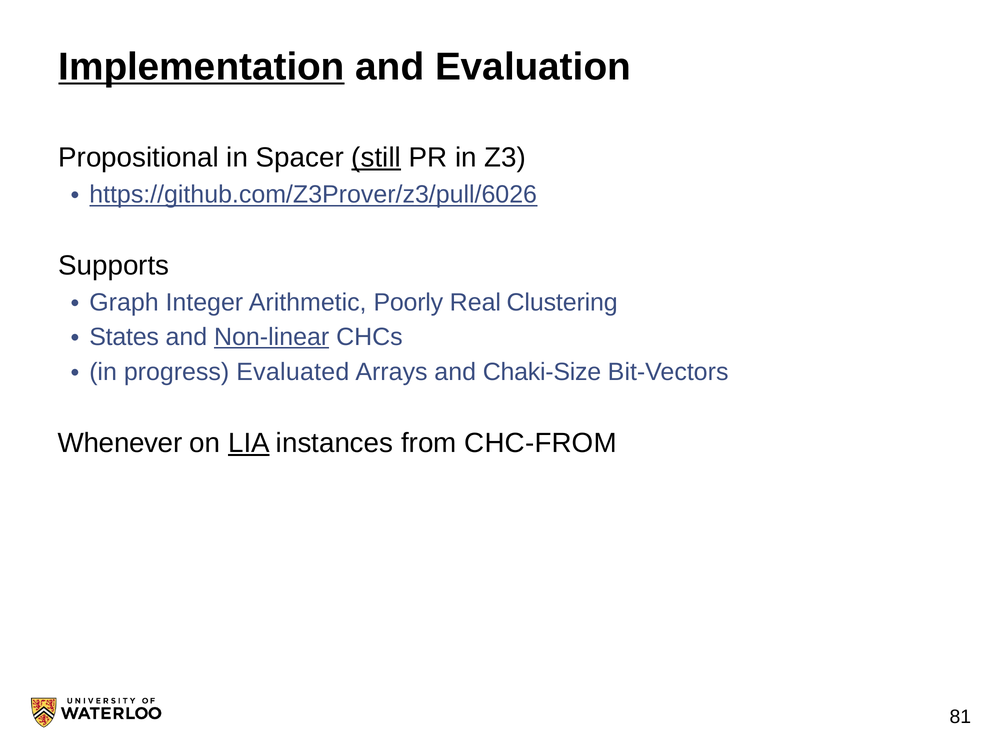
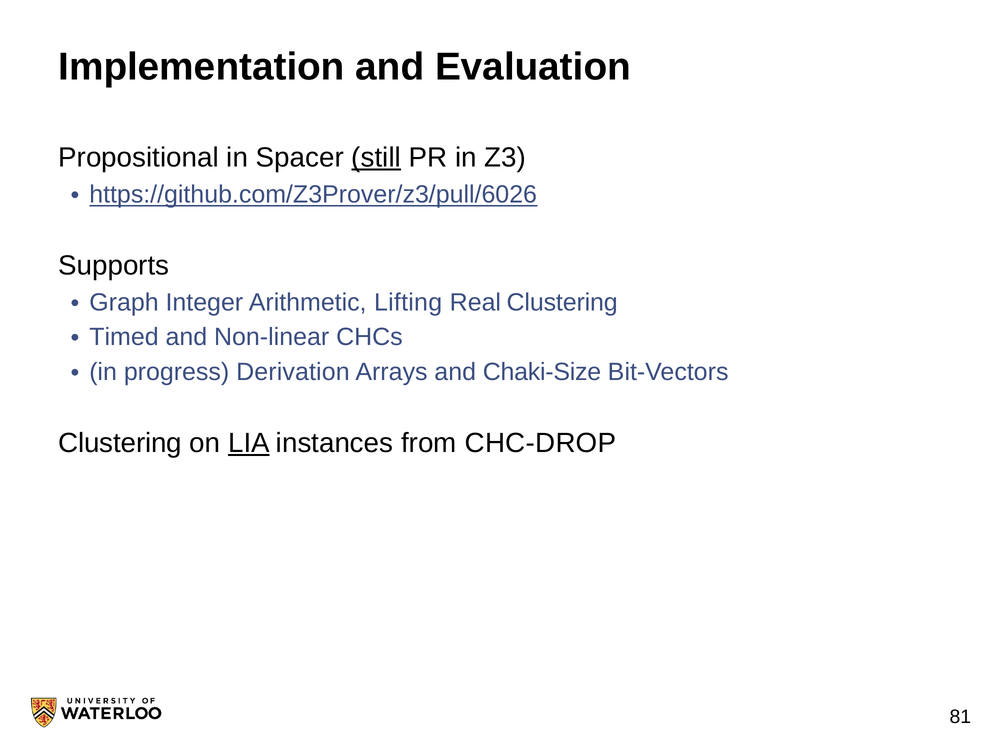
Implementation underline: present -> none (201, 67)
Poorly: Poorly -> Lifting (408, 303)
States: States -> Timed (124, 337)
Non-linear underline: present -> none (272, 337)
Evaluated: Evaluated -> Derivation (293, 372)
Whenever: Whenever -> Clustering (120, 443)
CHC-FROM: CHC-FROM -> CHC-DROP (541, 443)
